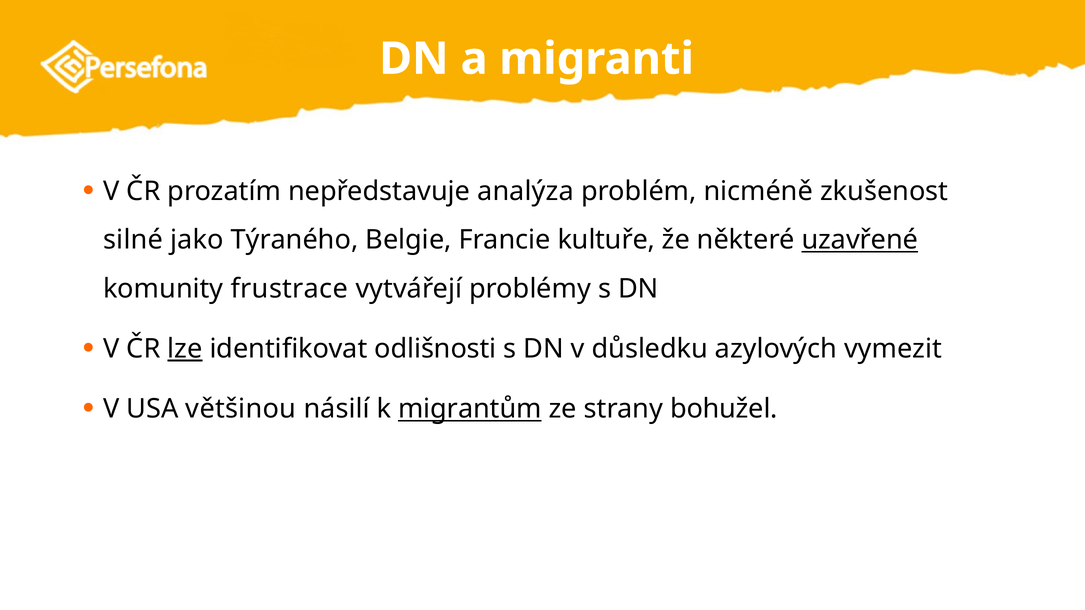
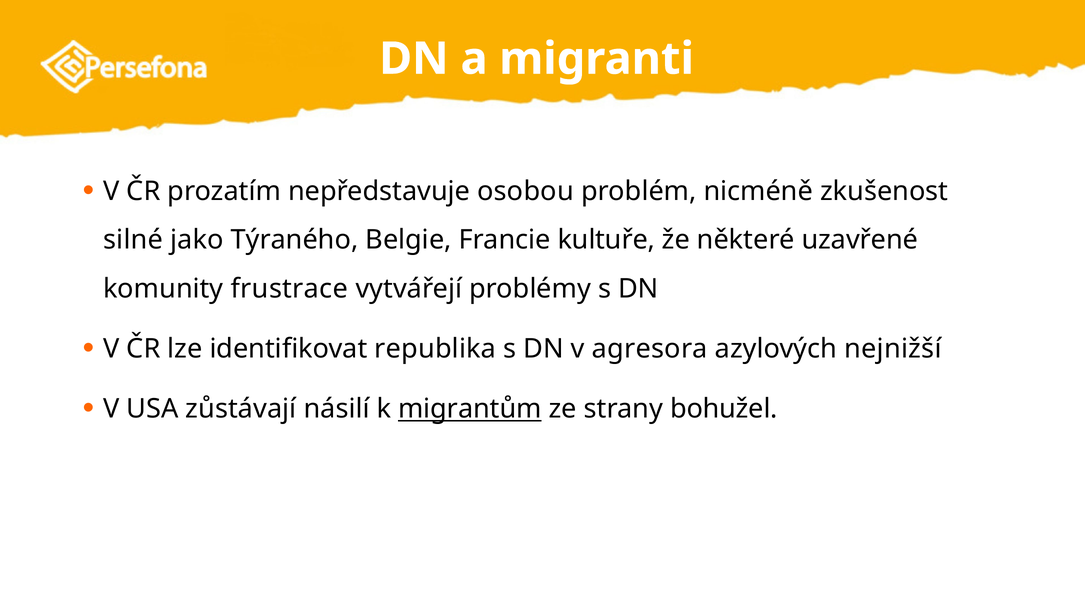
analýza: analýza -> osobou (526, 191)
uzavřené underline: present -> none (860, 240)
lze underline: present -> none (185, 349)
odlišnosti: odlišnosti -> republika (435, 349)
důsledku: důsledku -> agresora (650, 349)
vymezit: vymezit -> nejnižší (893, 349)
většinou: většinou -> zůstávají (241, 409)
